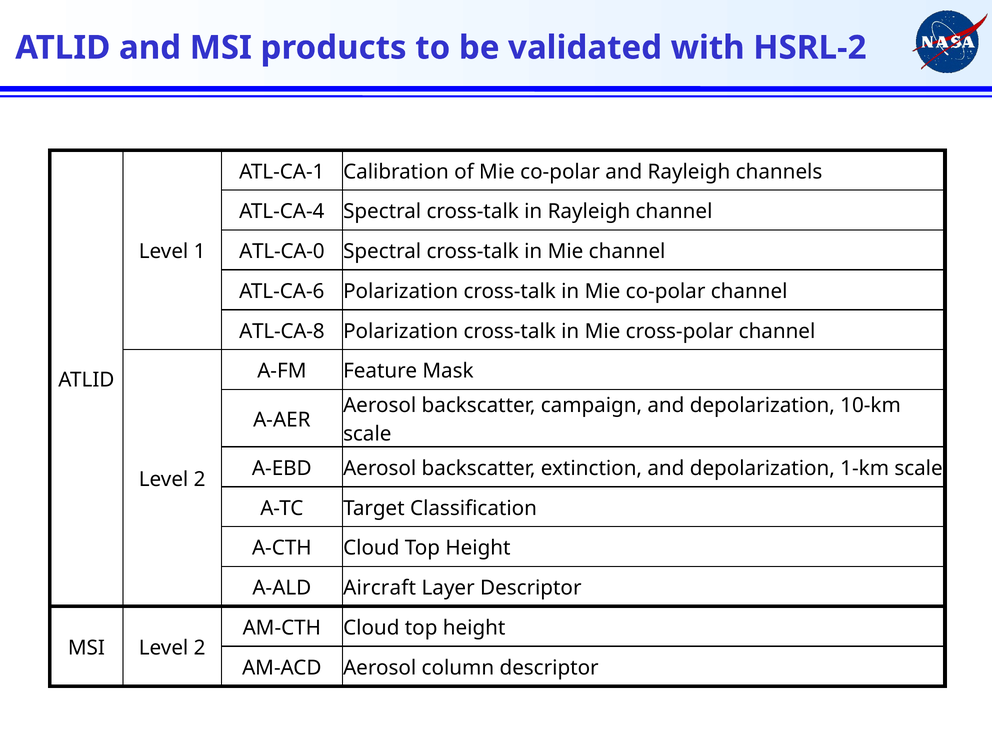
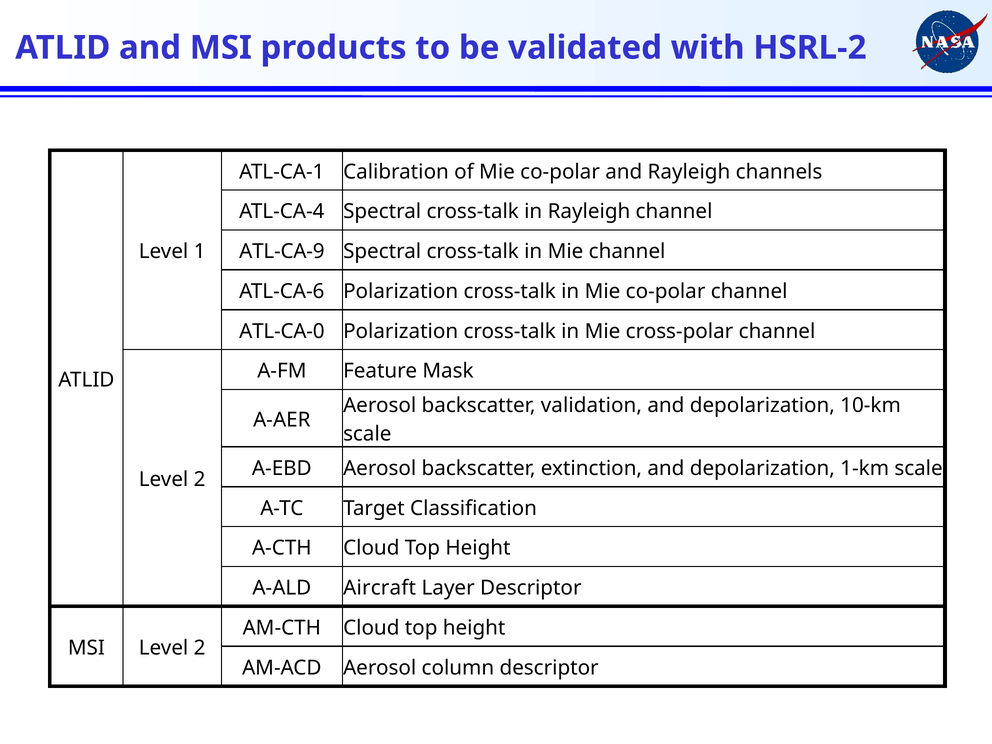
ATL-CA-0: ATL-CA-0 -> ATL-CA-9 (282, 251)
ATL-CA-8: ATL-CA-8 -> ATL-CA-0 (282, 331)
campaign: campaign -> validation (591, 406)
